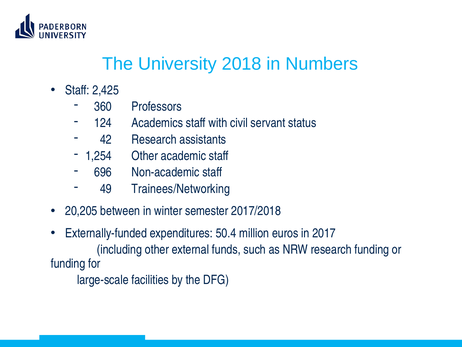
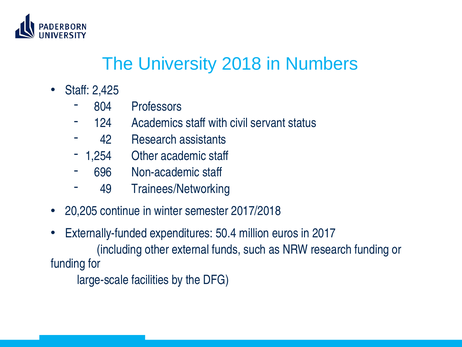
360: 360 -> 804 (103, 106)
between: between -> continue (120, 211)
